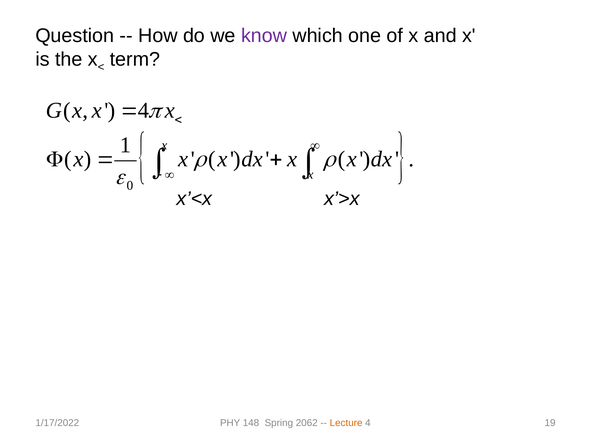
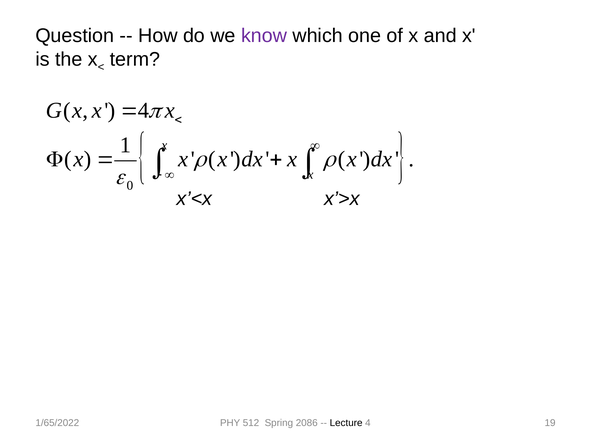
1/17/2022: 1/17/2022 -> 1/65/2022 (57, 423)
148: 148 -> 512 (251, 423)
2062: 2062 -> 2086 (307, 423)
Lecture colour: orange -> black (346, 423)
